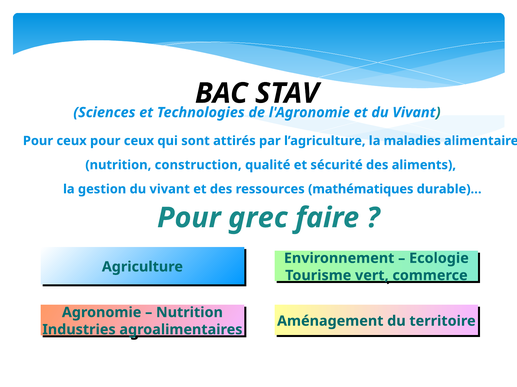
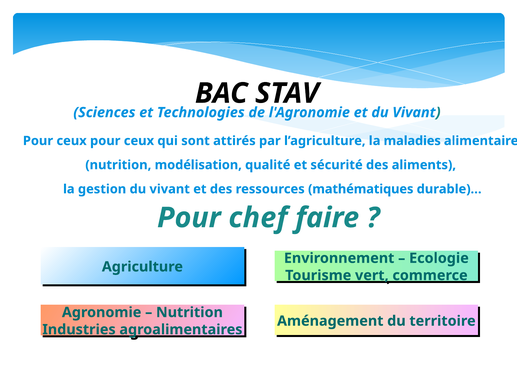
construction: construction -> modélisation (198, 165)
grec: grec -> chef (258, 218)
